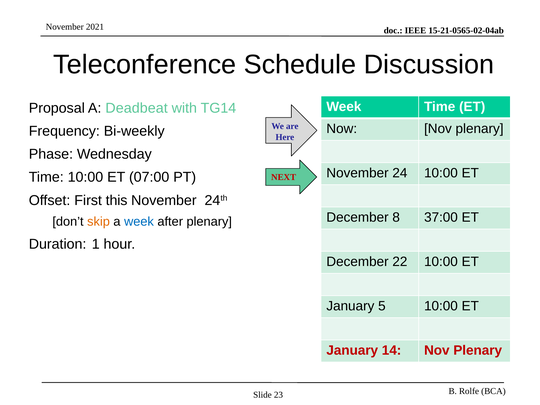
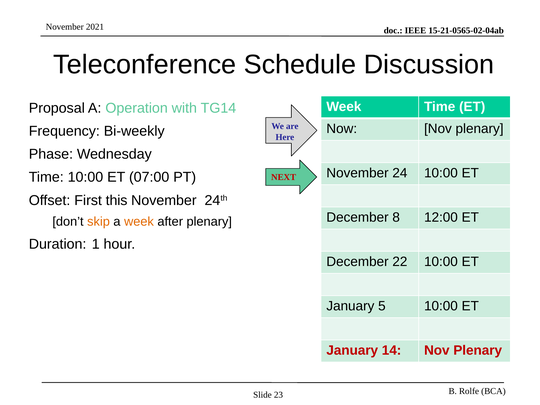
Deadbeat: Deadbeat -> Operation (137, 108)
37:00: 37:00 -> 12:00 (441, 217)
week colour: blue -> orange (139, 222)
